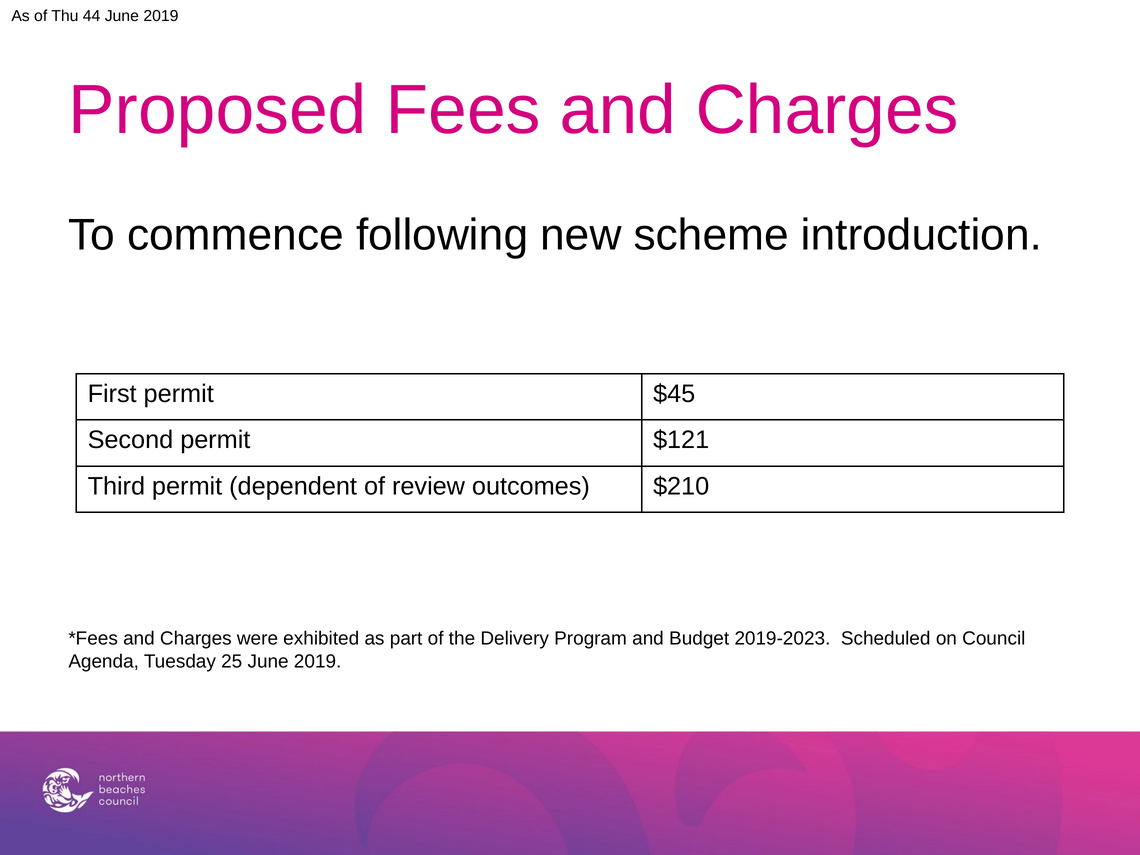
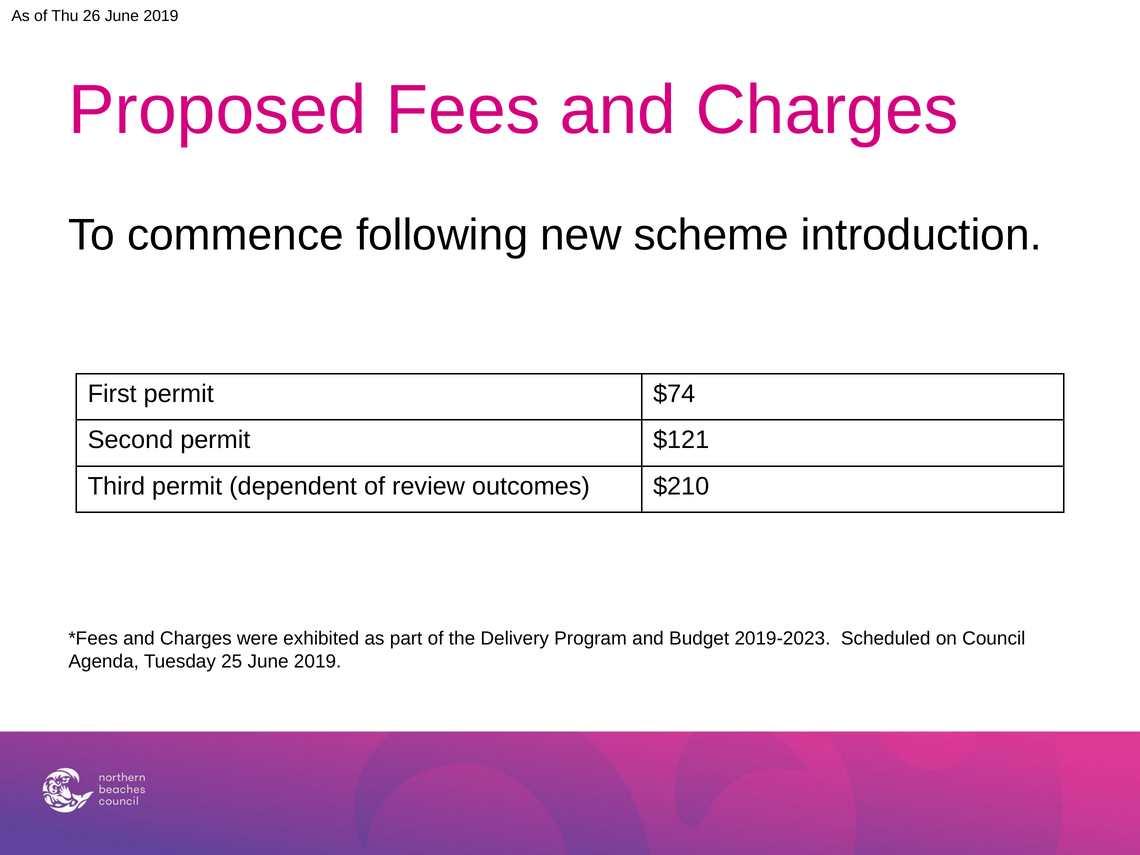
44: 44 -> 26 (92, 16)
$45: $45 -> $74 (674, 394)
